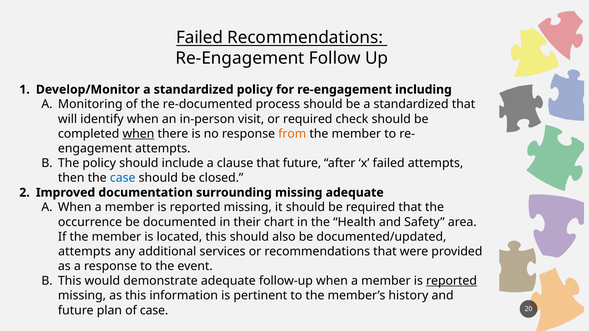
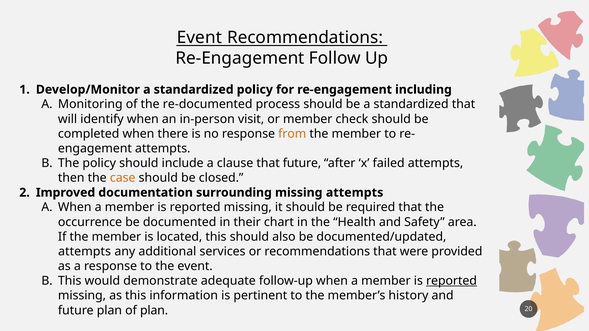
Failed: Failed -> Event (199, 38)
or required: required -> member (308, 119)
when underline: present -> none (138, 134)
case colour: blue -> orange (123, 178)
missing adequate: adequate -> attempts (355, 193)
of case: case -> plan (154, 311)
